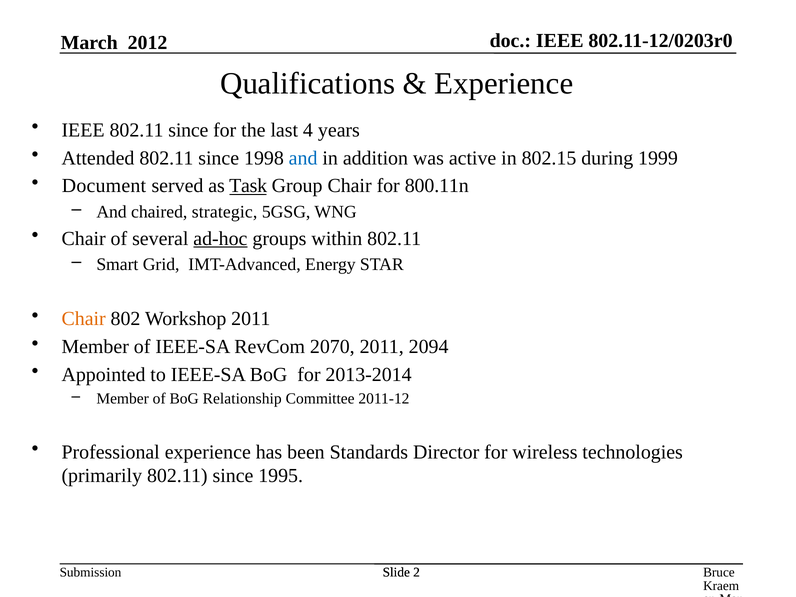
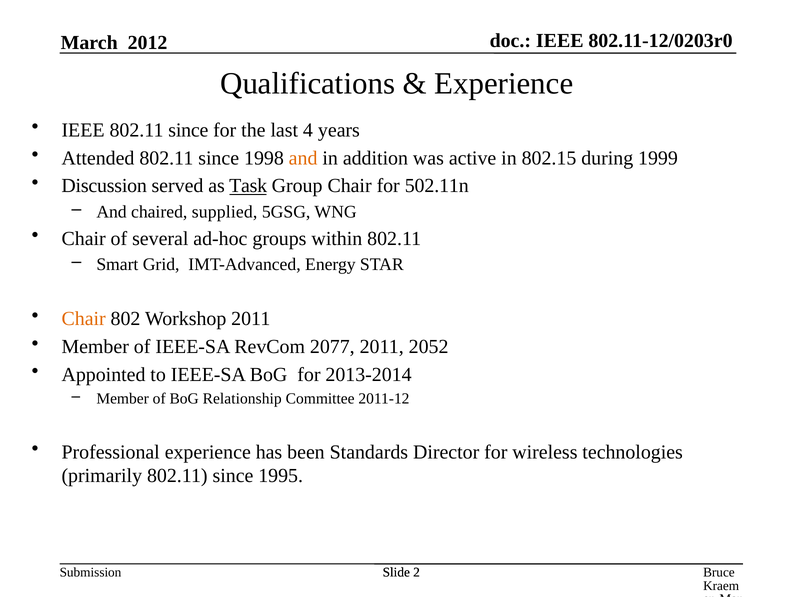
and colour: blue -> orange (303, 158)
Document: Document -> Discussion (104, 186)
800.11n: 800.11n -> 502.11n (437, 186)
strategic: strategic -> supplied (225, 212)
ad-hoc underline: present -> none (220, 238)
2070: 2070 -> 2077 (332, 347)
2094: 2094 -> 2052 (429, 347)
